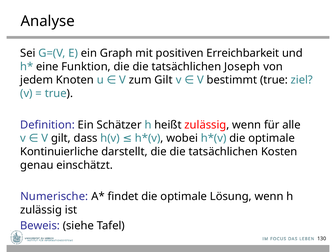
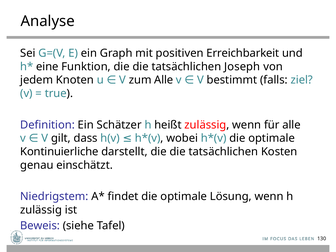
zum Gilt: Gilt -> Alle (164, 80)
bestimmt true: true -> falls (274, 80)
Numerische: Numerische -> Niedrigstem (54, 197)
